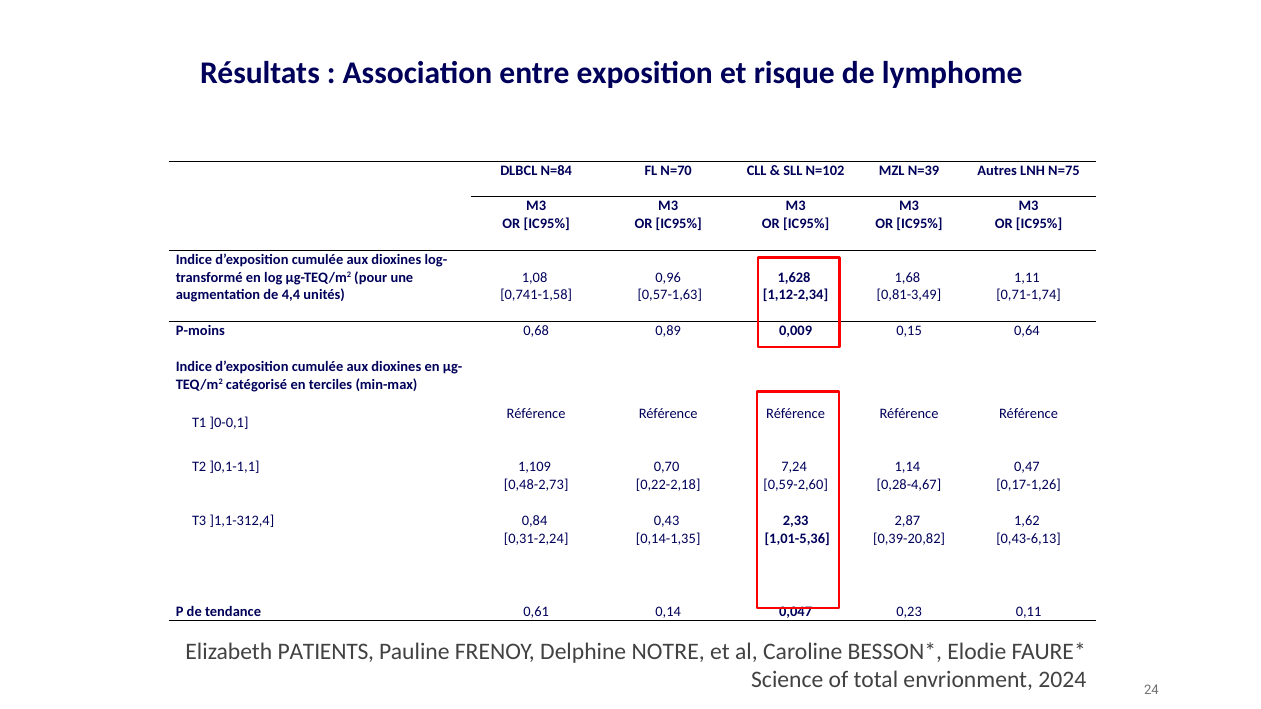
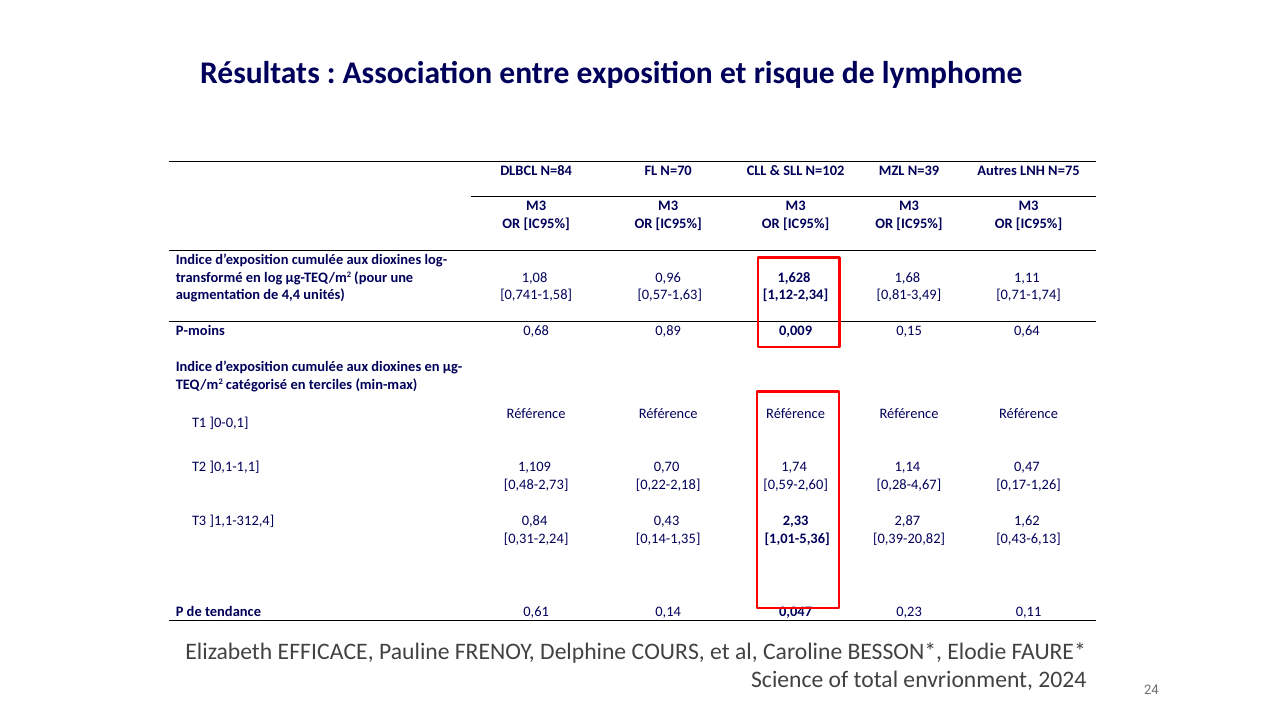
7,24: 7,24 -> 1,74 (794, 467)
PATIENTS: PATIENTS -> EFFICACE (326, 652)
NOTRE: NOTRE -> COURS (668, 652)
